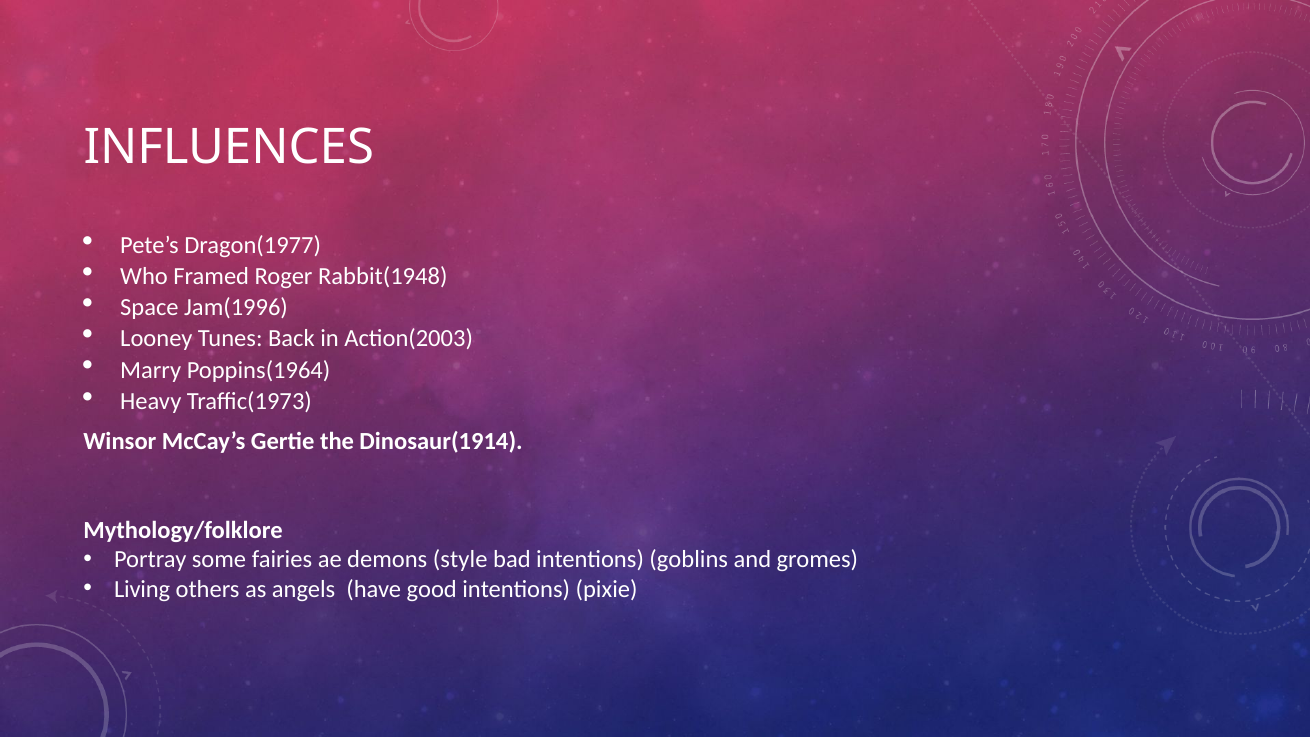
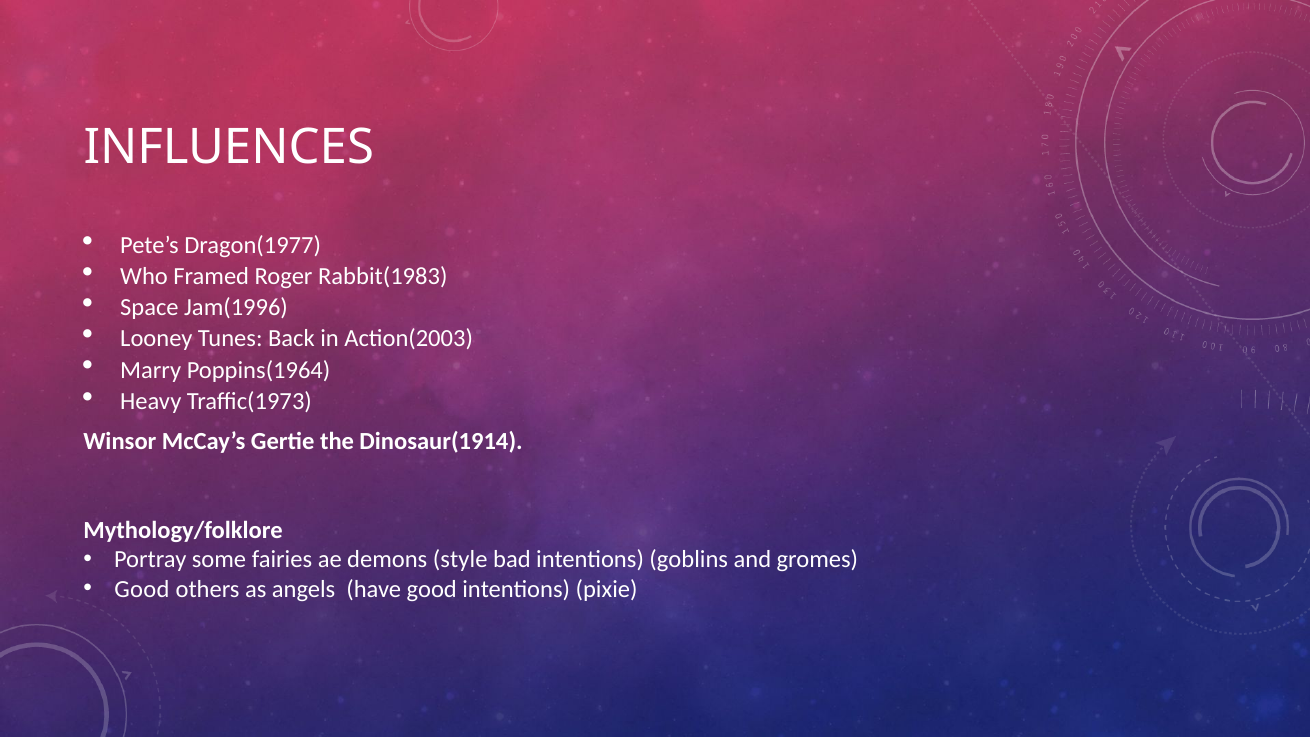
Rabbit(1948: Rabbit(1948 -> Rabbit(1983 (383, 276)
Living: Living -> Good (142, 589)
